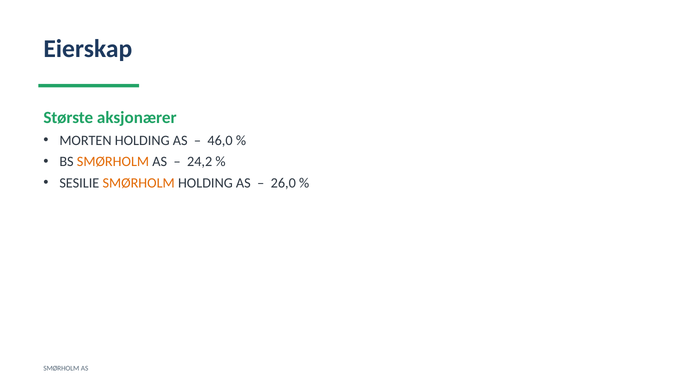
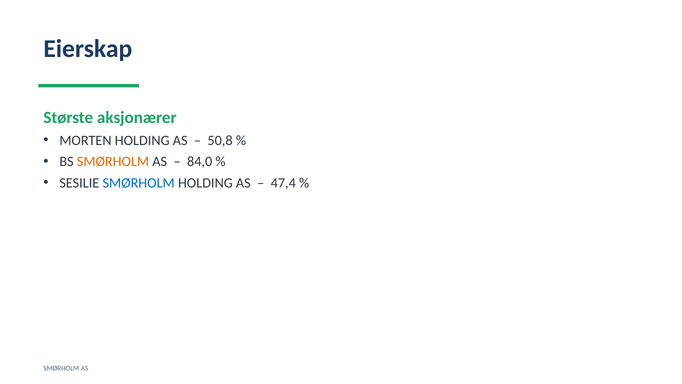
46,0: 46,0 -> 50,8 (220, 140)
24,2: 24,2 -> 84,0 (200, 162)
SMØRHOLM colour: orange -> blue (139, 183)
26,0: 26,0 -> 47,4 (283, 183)
